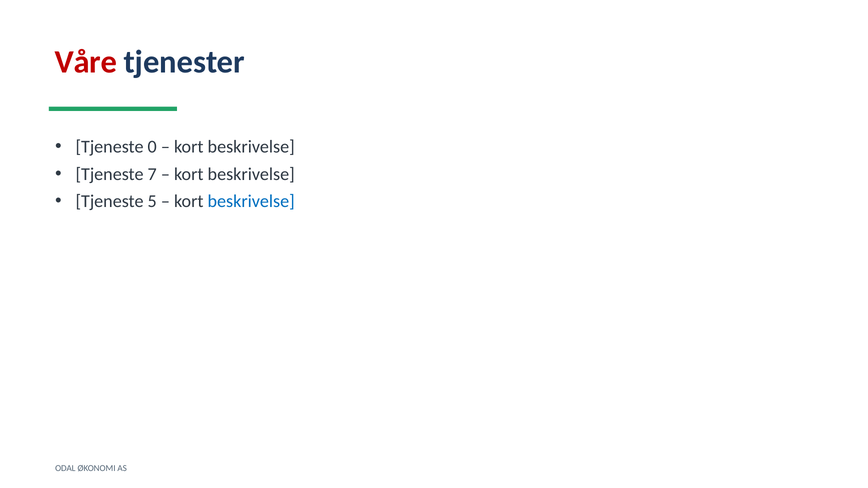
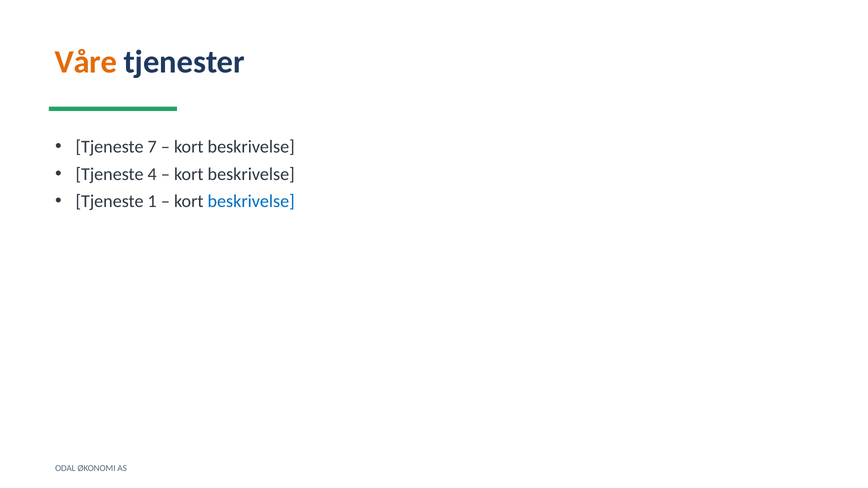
Våre colour: red -> orange (86, 62)
0: 0 -> 7 (152, 147)
7: 7 -> 4 (152, 174)
5: 5 -> 1 (152, 201)
